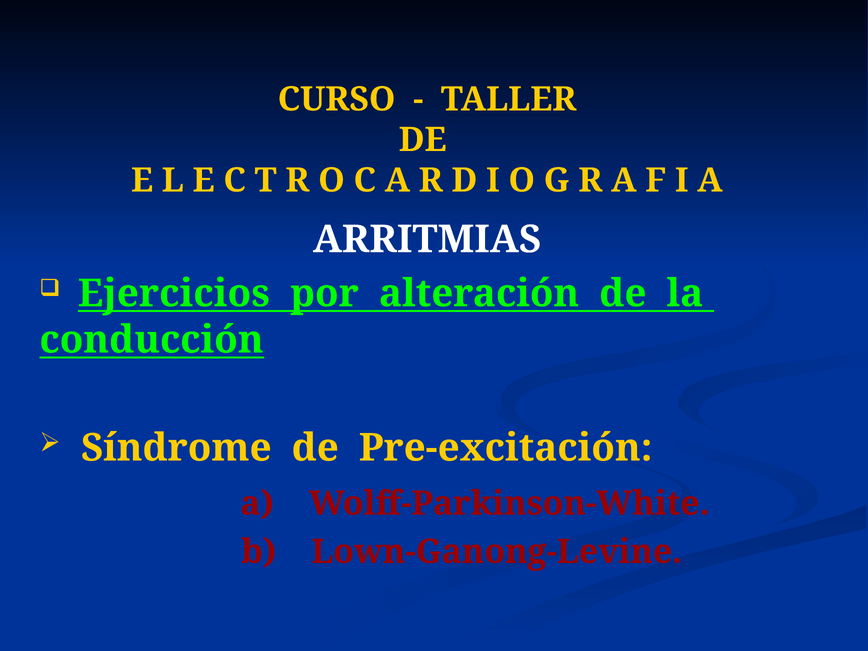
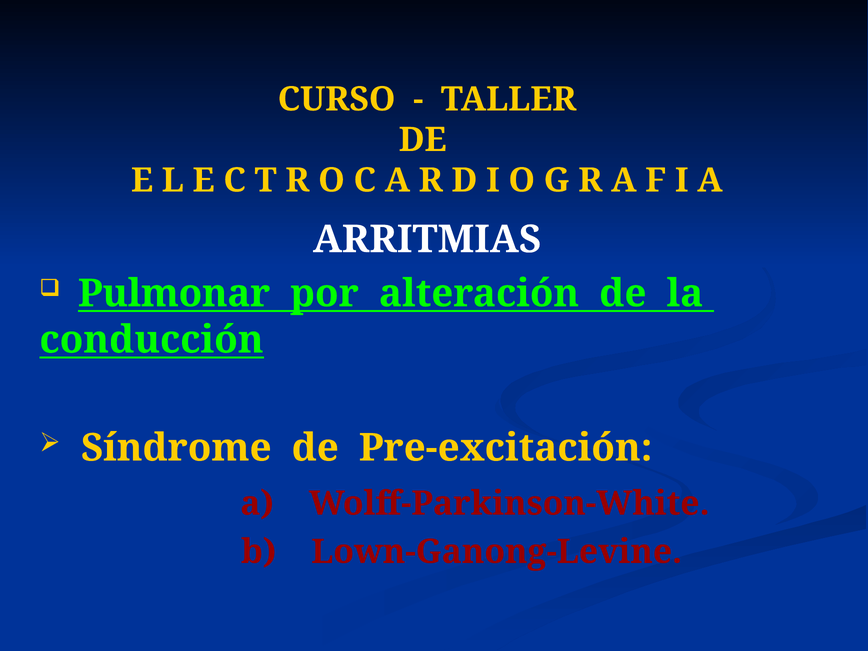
Ejercicios: Ejercicios -> Pulmonar (174, 294)
